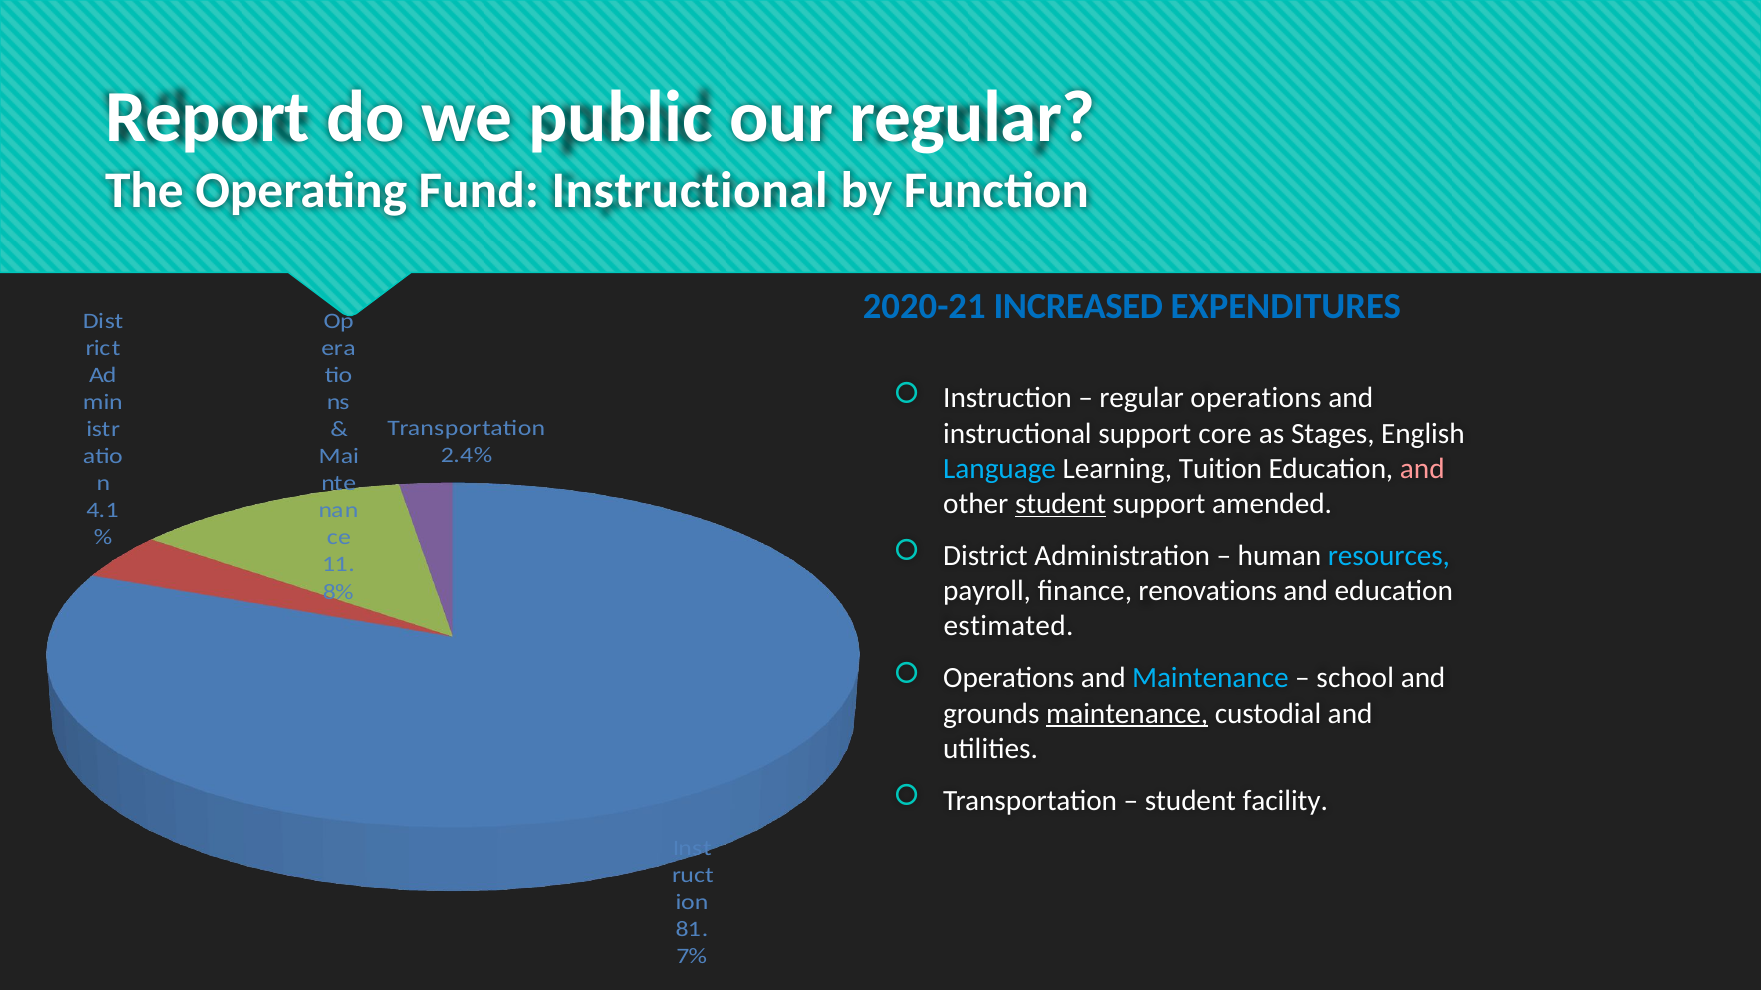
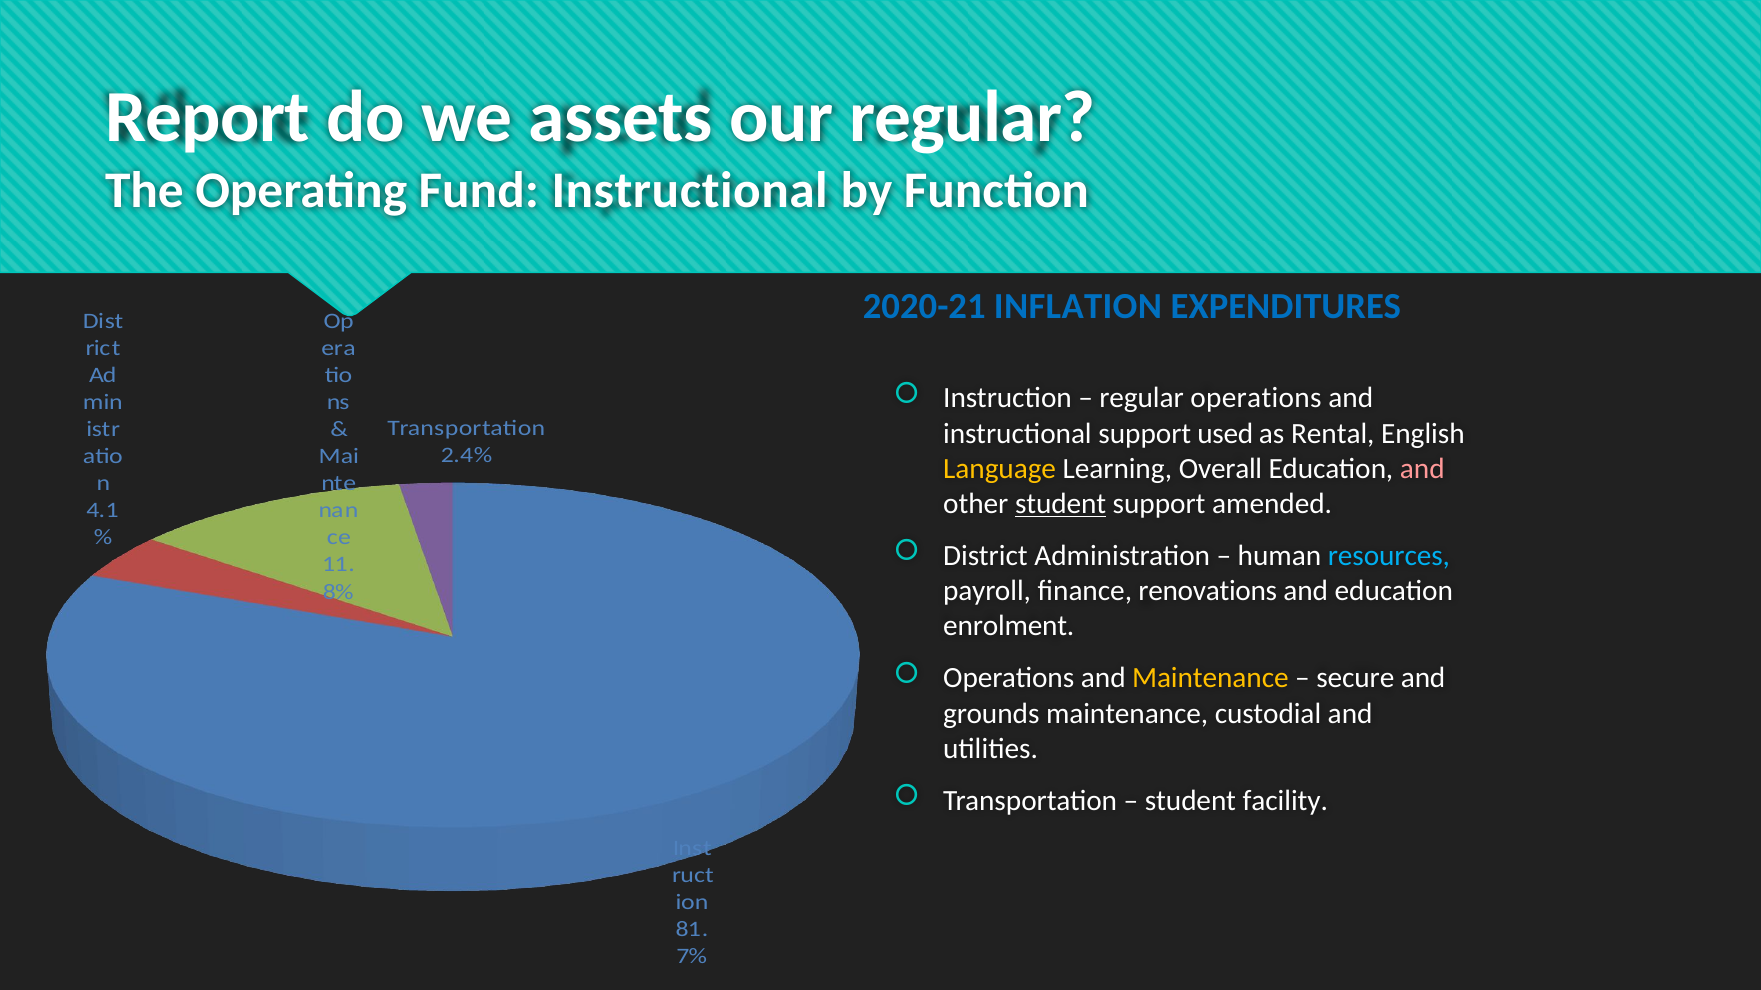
public: public -> assets (621, 118)
INCREASED: INCREASED -> INFLATION (1078, 306)
core: core -> used (1225, 434)
Stages: Stages -> Rental (1333, 434)
Language colour: light blue -> yellow (1000, 469)
Tuition: Tuition -> Overall (1221, 469)
estimated: estimated -> enrolment (1009, 627)
Maintenance colour: light blue -> yellow (1210, 679)
school: school -> secure (1355, 679)
maintenance underline: present -> none (1127, 714)
